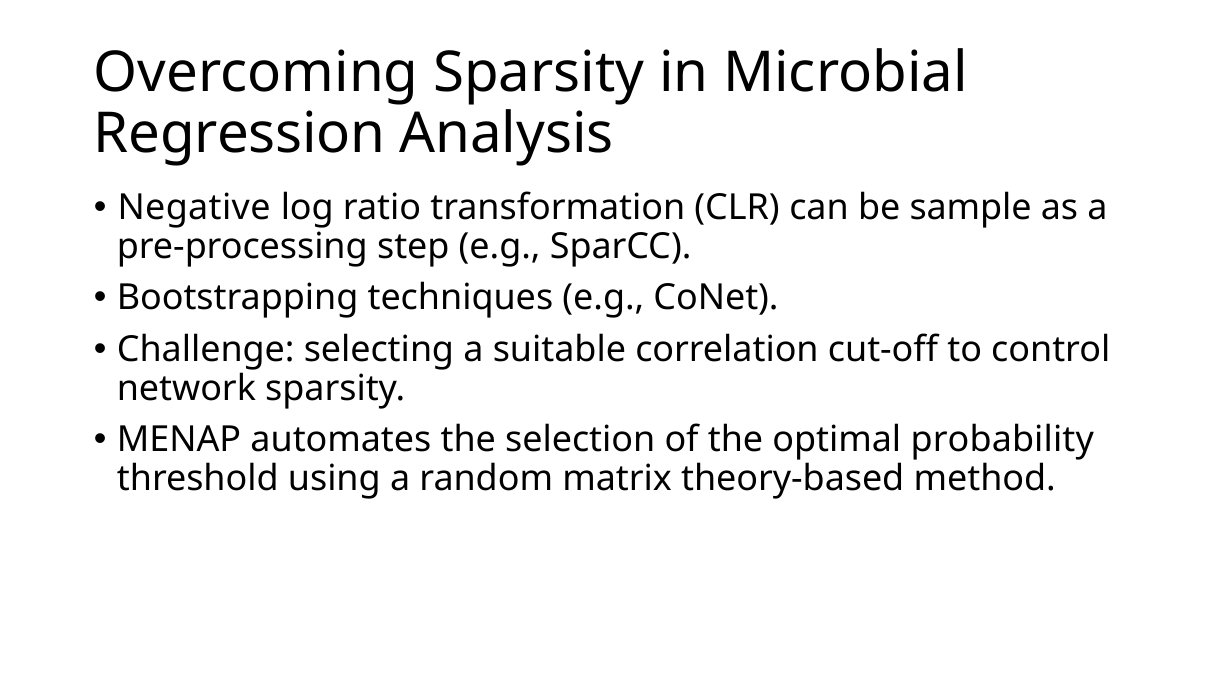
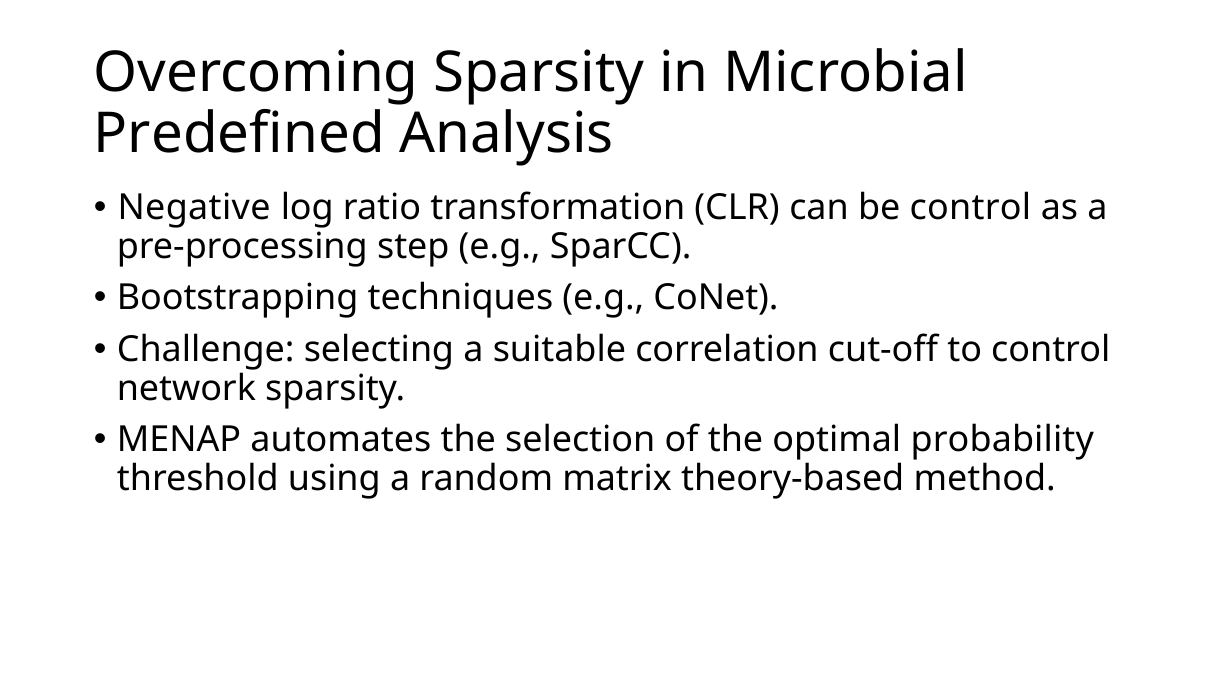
Regression: Regression -> Predefined (239, 134)
be sample: sample -> control (970, 208)
